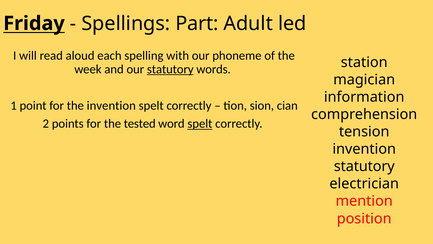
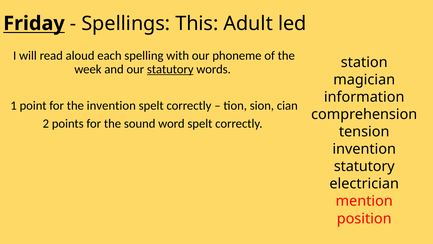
Part: Part -> This (197, 23)
tested: tested -> sound (140, 124)
spelt underline: present -> none (200, 124)
